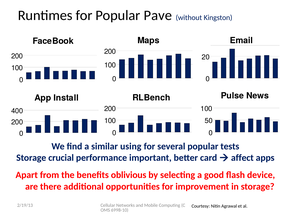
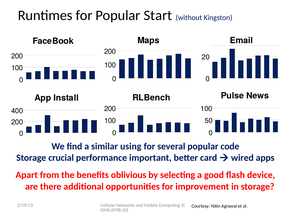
Pave: Pave -> Start (158, 15)
tests: tests -> code (230, 146)
affect: affect -> wired (242, 157)
